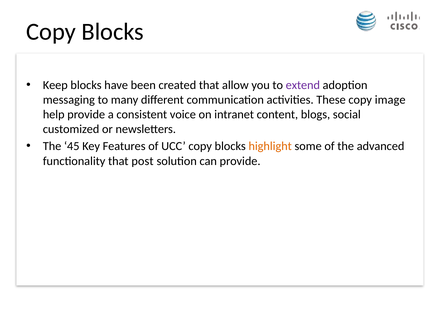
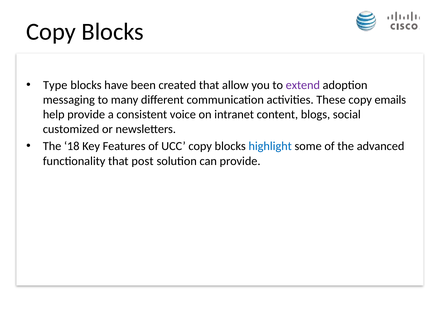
Keep: Keep -> Type (55, 85)
image: image -> emails (390, 100)
45: 45 -> 18 (72, 146)
highlight colour: orange -> blue (270, 146)
